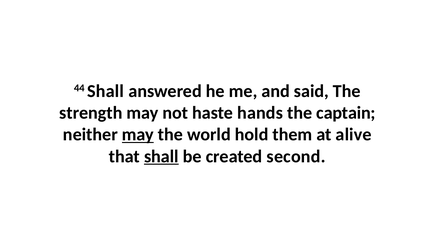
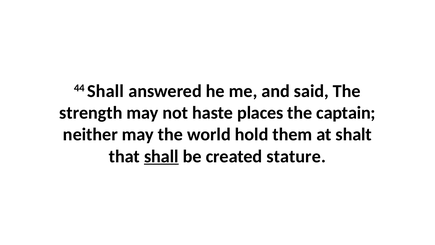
hands: hands -> places (260, 113)
may underline: present -> none (138, 134)
alive: alive -> shalt (354, 134)
second: second -> stature (296, 156)
